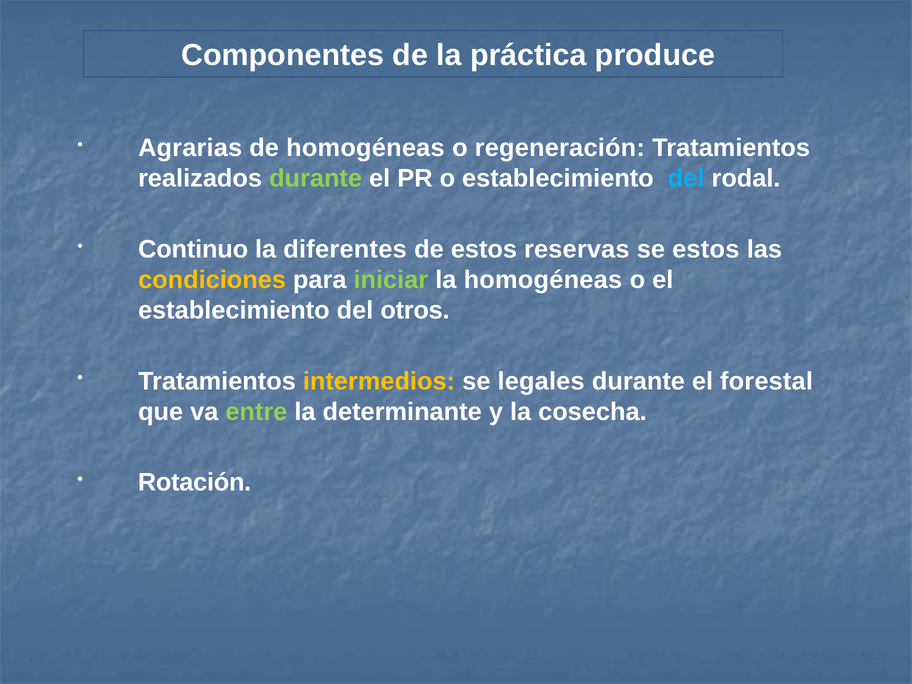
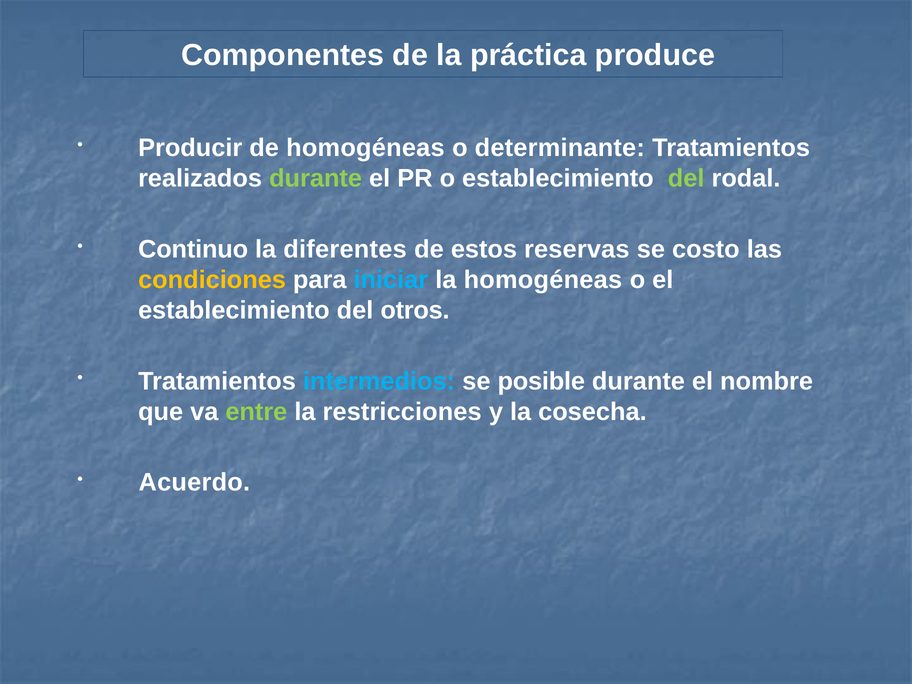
Agrarias: Agrarias -> Producir (190, 148)
regeneración: regeneración -> determinante (560, 148)
del colour: light blue -> light green (686, 179)
se estos: estos -> costo (706, 249)
iniciar colour: light green -> light blue (391, 280)
intermedios colour: yellow -> light blue (379, 381)
legales: legales -> posible (541, 381)
forestal: forestal -> nombre (767, 381)
determinante: determinante -> restricciones (402, 412)
Rotación: Rotación -> Acuerdo (194, 483)
